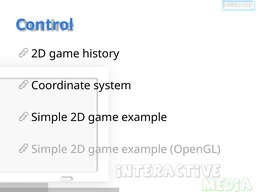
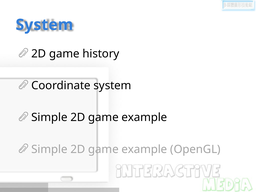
Control: Control -> System (44, 25)
